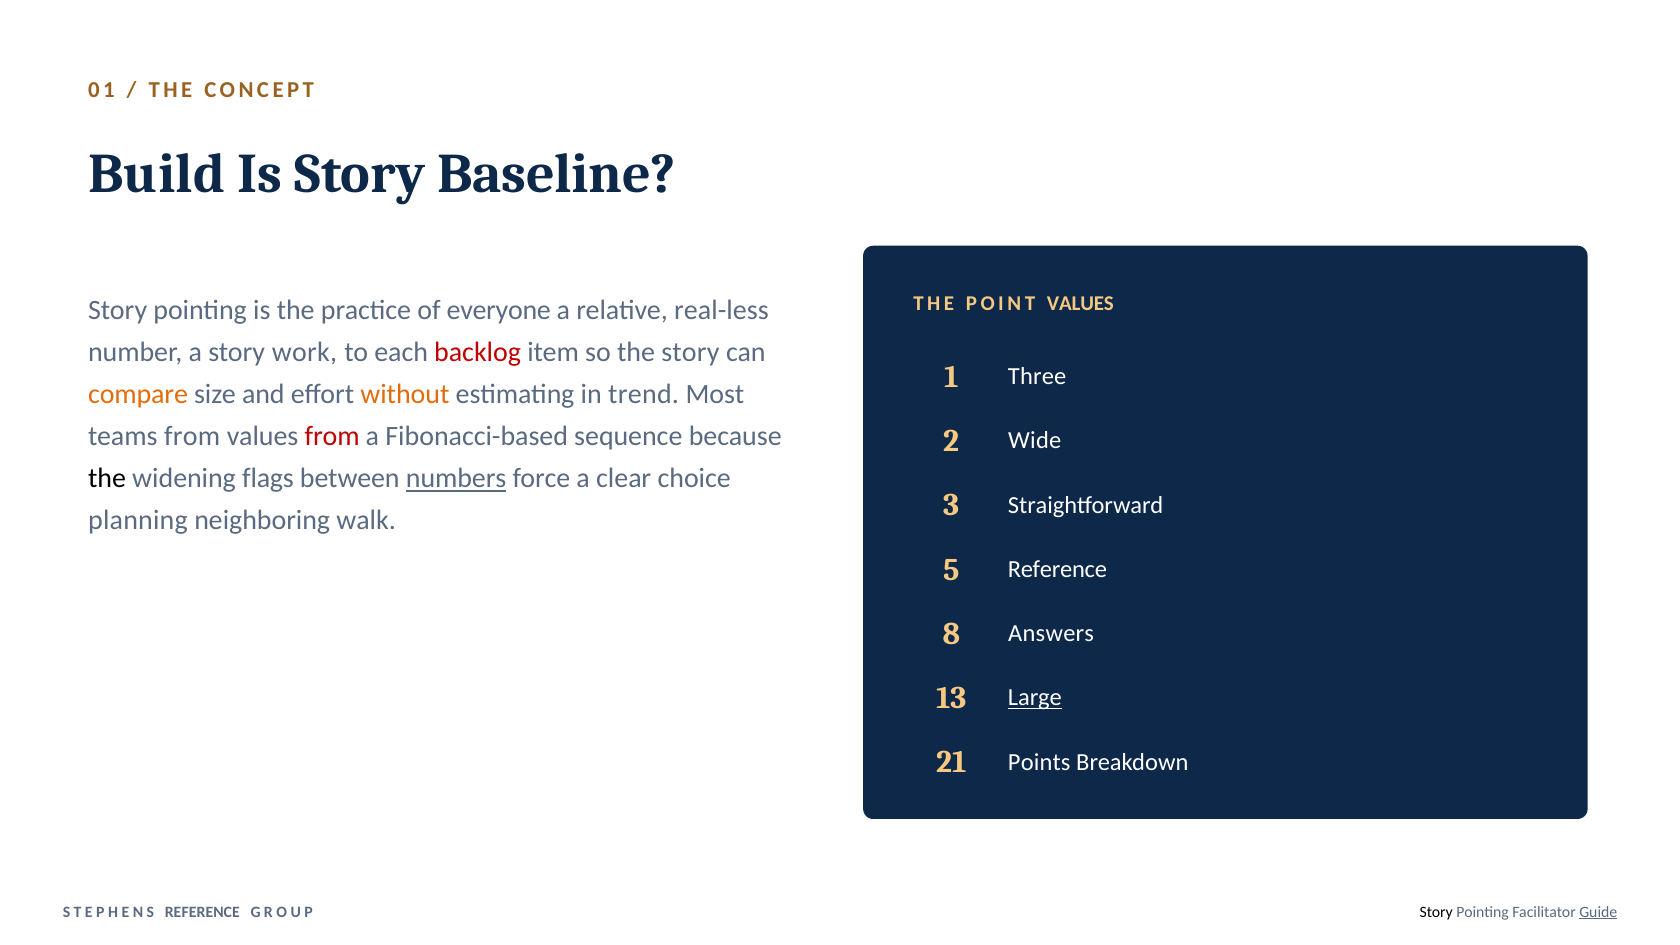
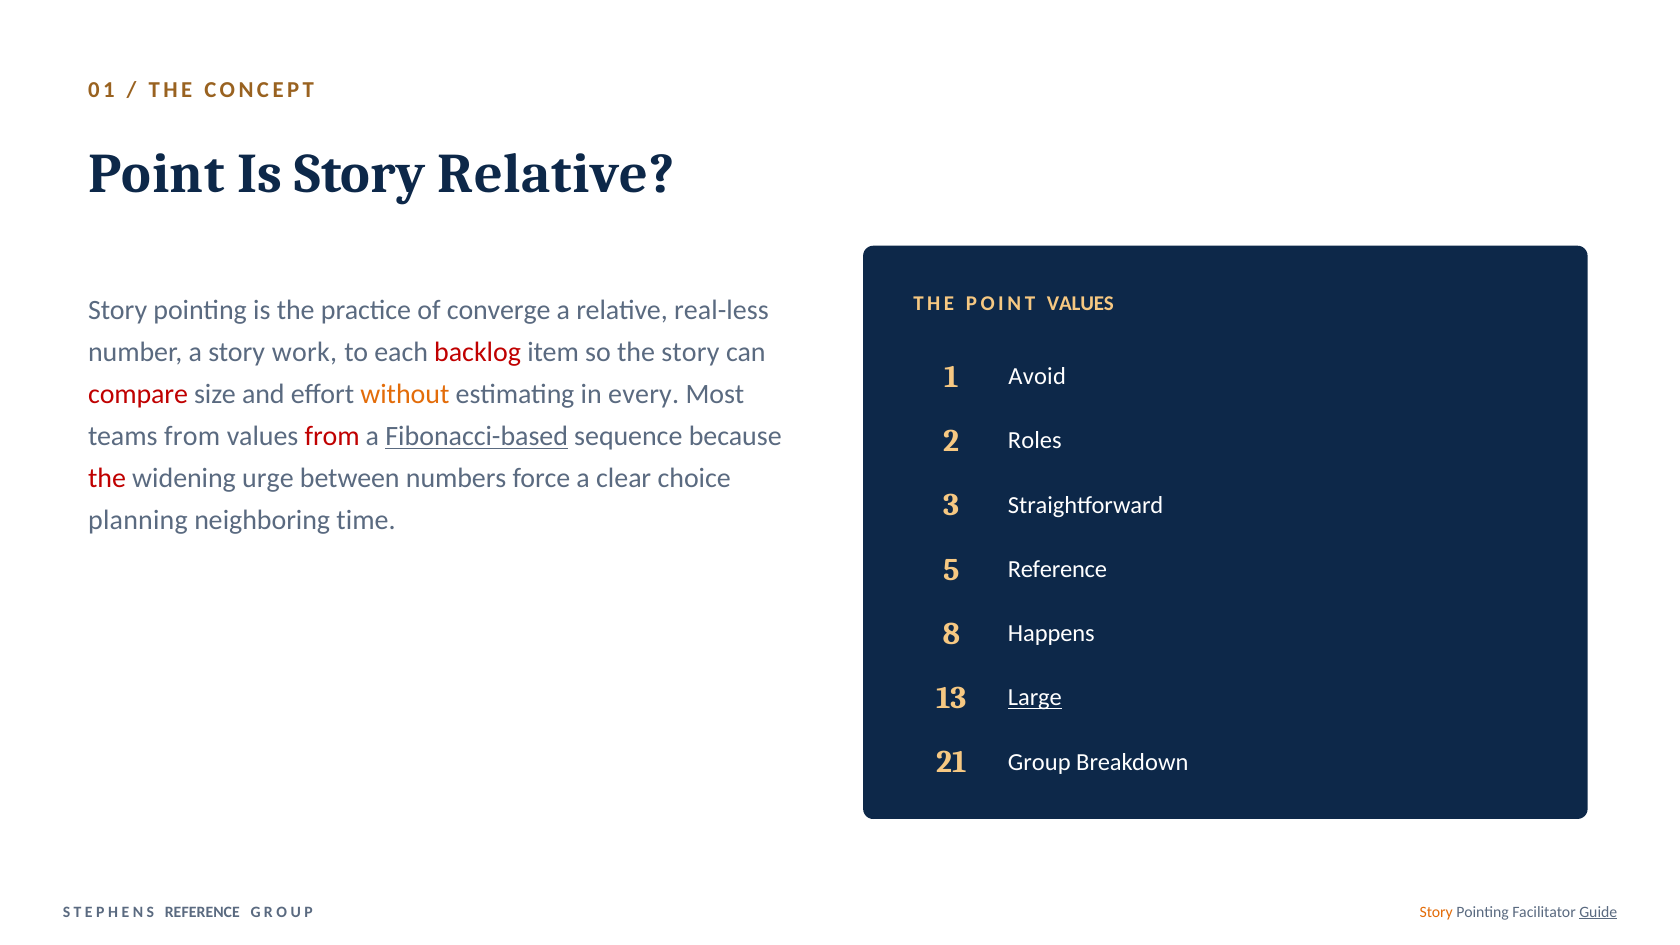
Build: Build -> Point (156, 174)
Story Baseline: Baseline -> Relative (556, 174)
everyone: everyone -> converge (499, 311)
Three: Three -> Avoid (1037, 377)
compare colour: orange -> red (138, 395)
trend: trend -> every (644, 395)
Fibonacci-based underline: none -> present (477, 437)
Wide: Wide -> Roles (1035, 441)
the colour: black -> red (107, 479)
flags: flags -> urge (268, 479)
numbers underline: present -> none (456, 479)
walk: walk -> time (366, 521)
Answers: Answers -> Happens (1051, 634)
21 Points: Points -> Group (1039, 762)
Story colour: black -> orange (1436, 912)
